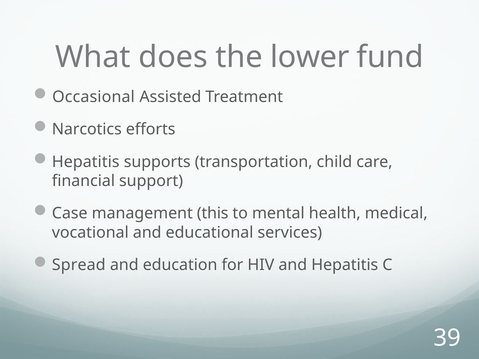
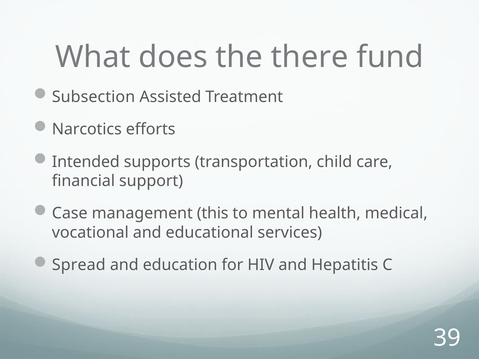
lower: lower -> there (310, 57)
Occasional: Occasional -> Subsection (93, 97)
Hepatitis: Hepatitis -> Intended (86, 162)
